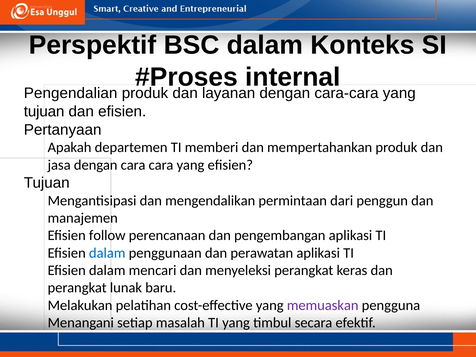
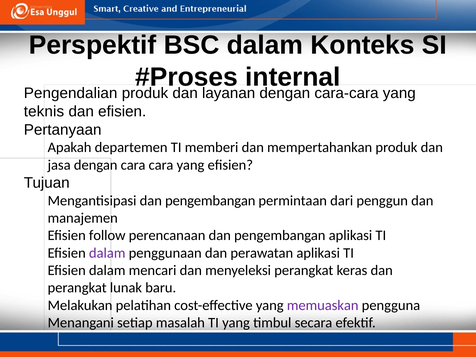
tujuan: tujuan -> teknis (44, 111)
Mengantisipasi dan mengendalikan: mengendalikan -> pengembangan (210, 201)
dalam colour: blue -> purple (107, 253)
